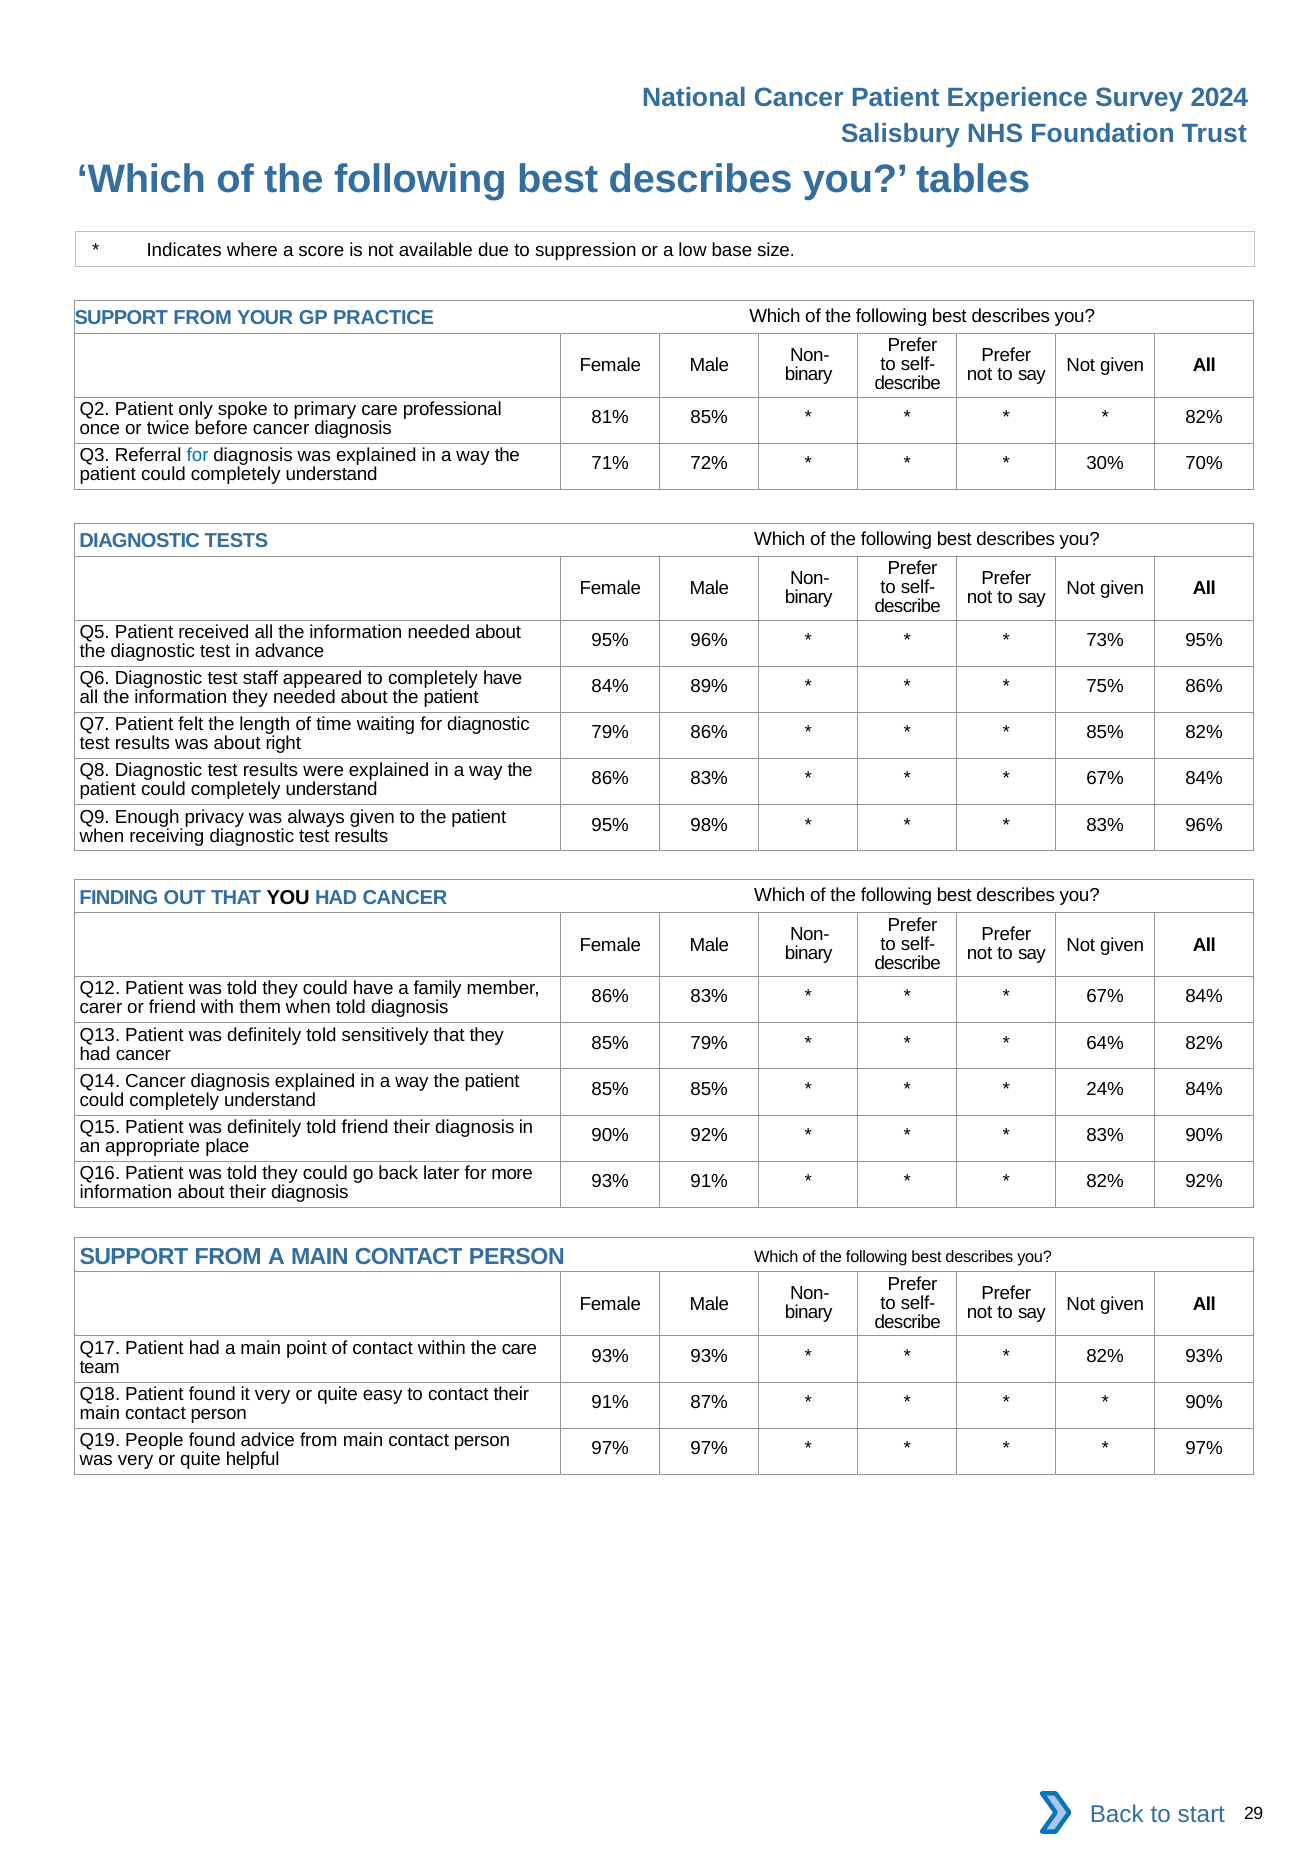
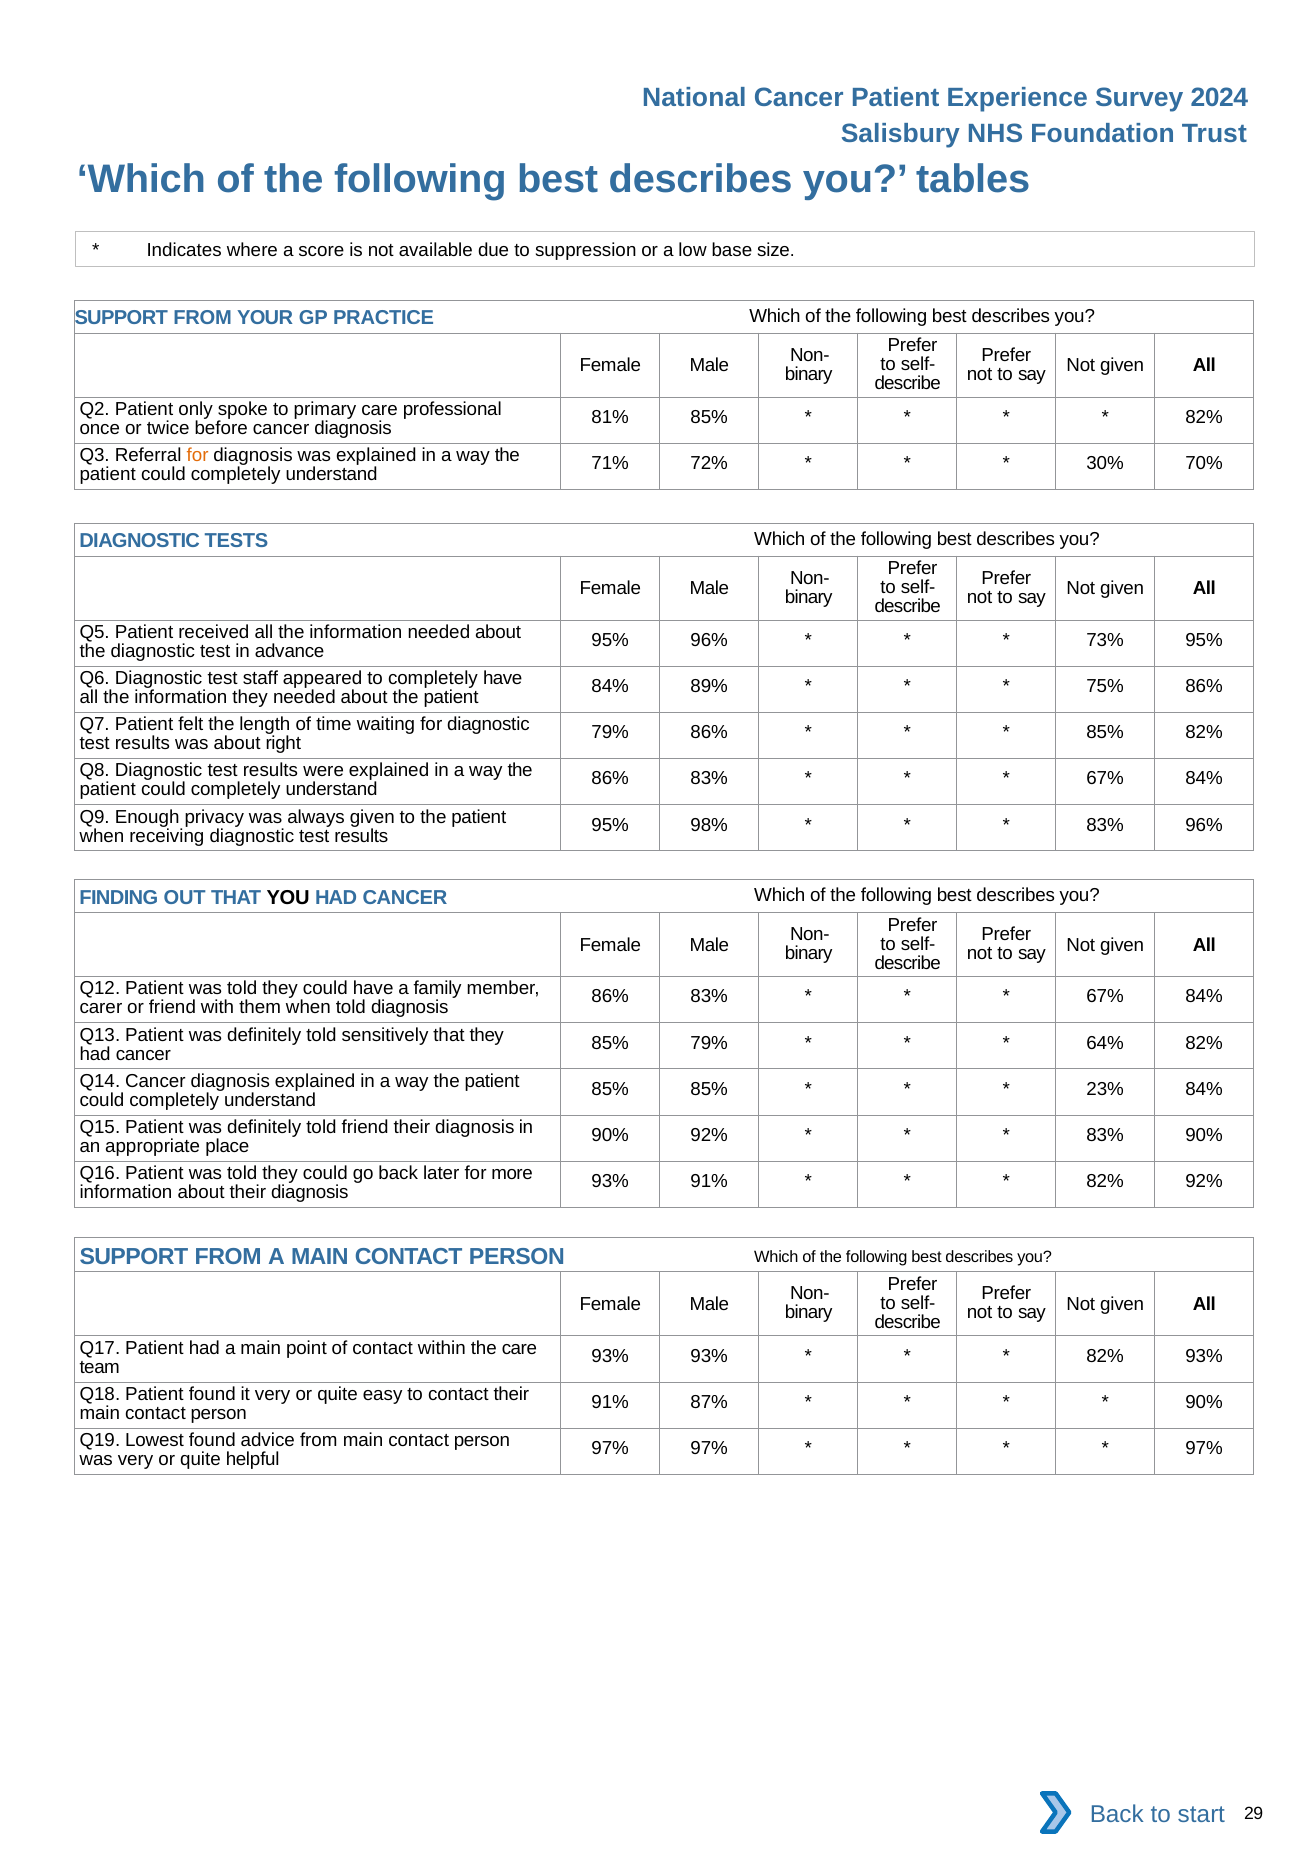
for colour: blue -> orange (198, 456)
24%: 24% -> 23% (1105, 1090)
People: People -> Lowest (154, 1441)
